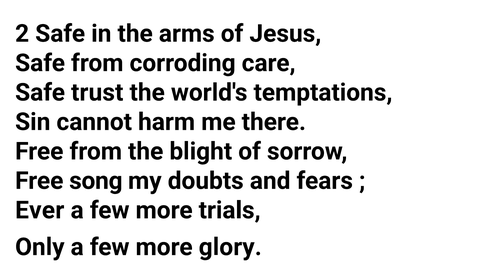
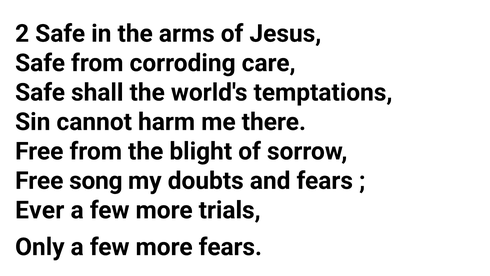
trust: trust -> shall (97, 92)
more glory: glory -> fears (230, 247)
